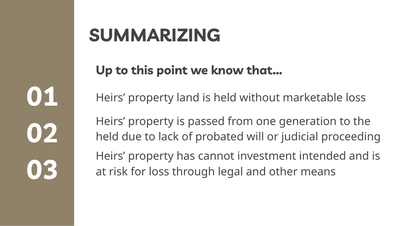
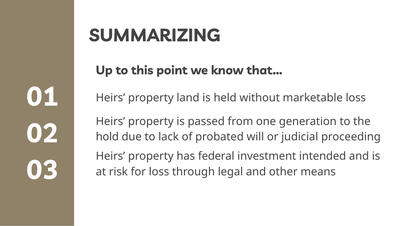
held: held -> hold (107, 137)
cannot: cannot -> federal (216, 156)
